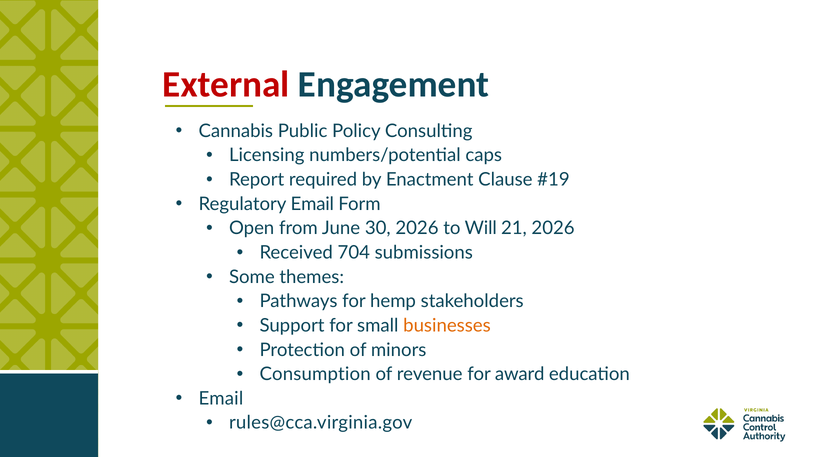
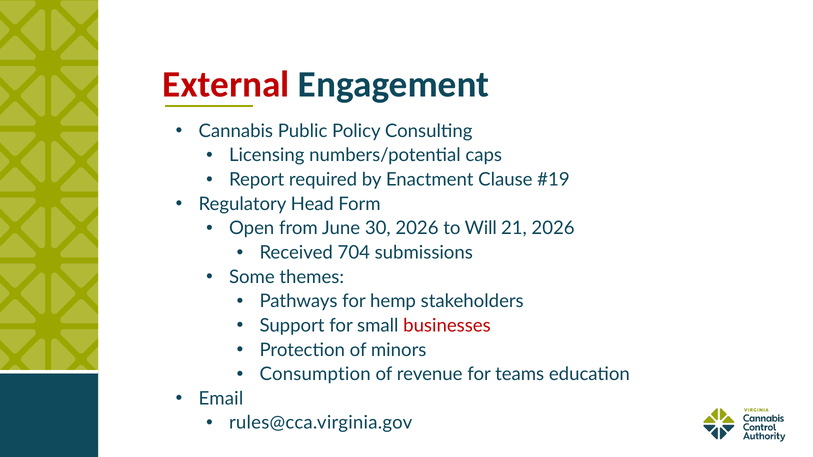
Regulatory Email: Email -> Head (312, 204)
businesses colour: orange -> red (447, 326)
award: award -> teams (520, 374)
